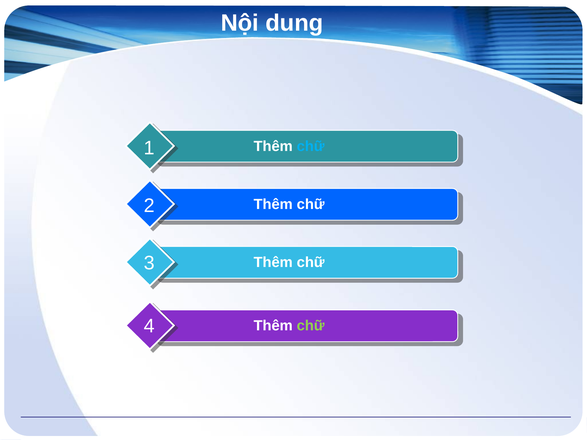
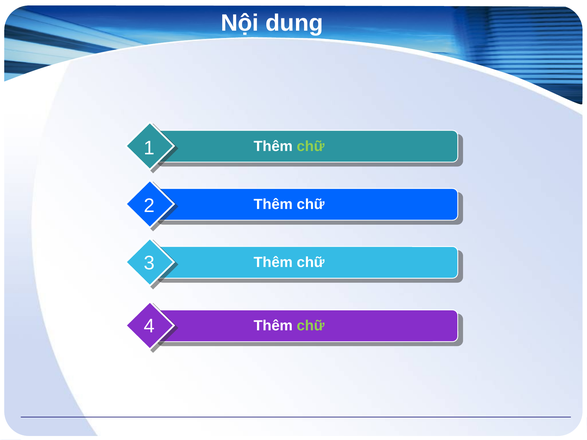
chữ colour: light blue -> light green (311, 146)
